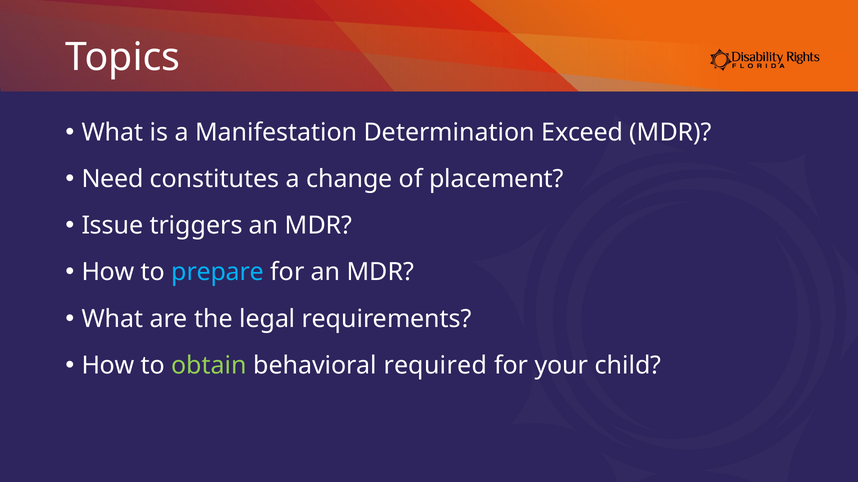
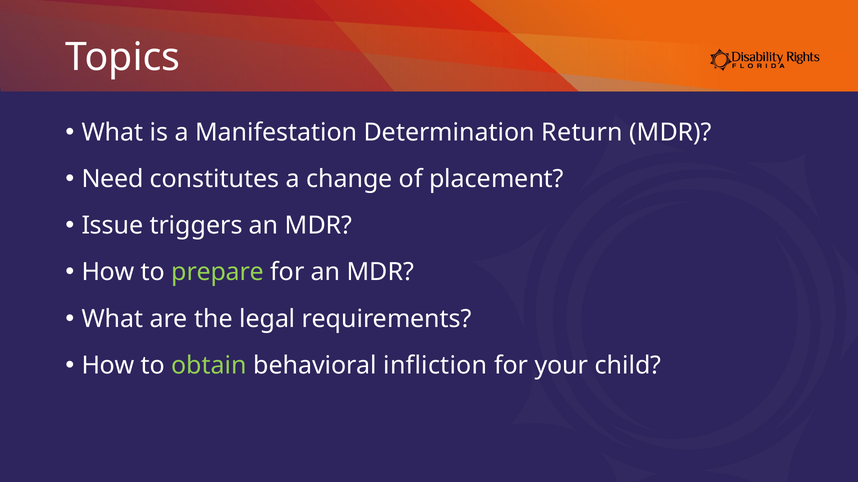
Exceed: Exceed -> Return (582, 132)
prepare colour: light blue -> light green (218, 272)
required: required -> infliction (435, 366)
